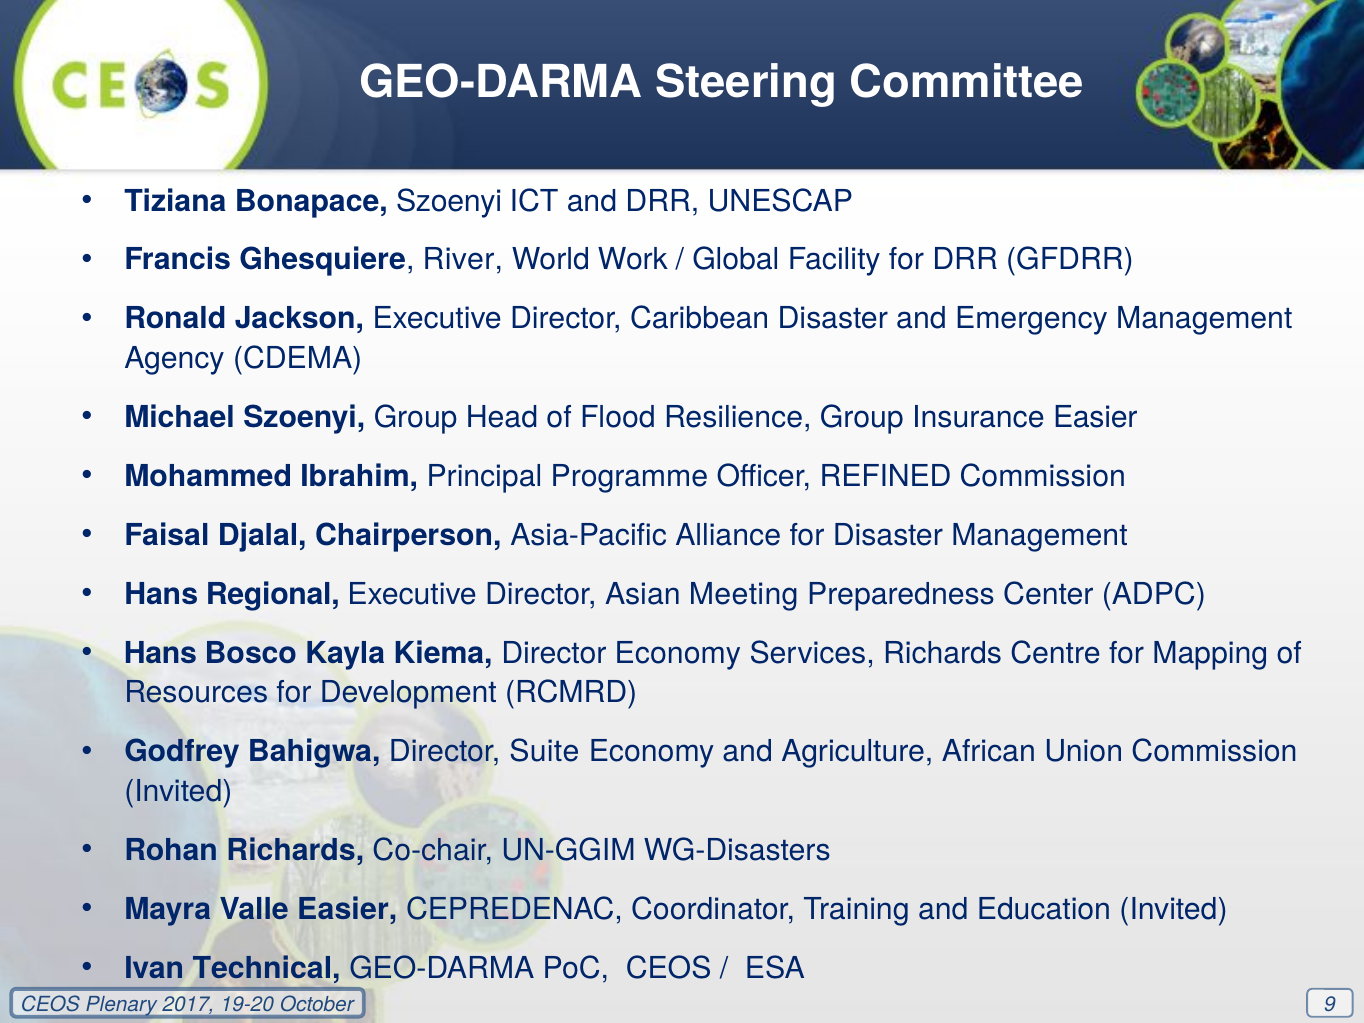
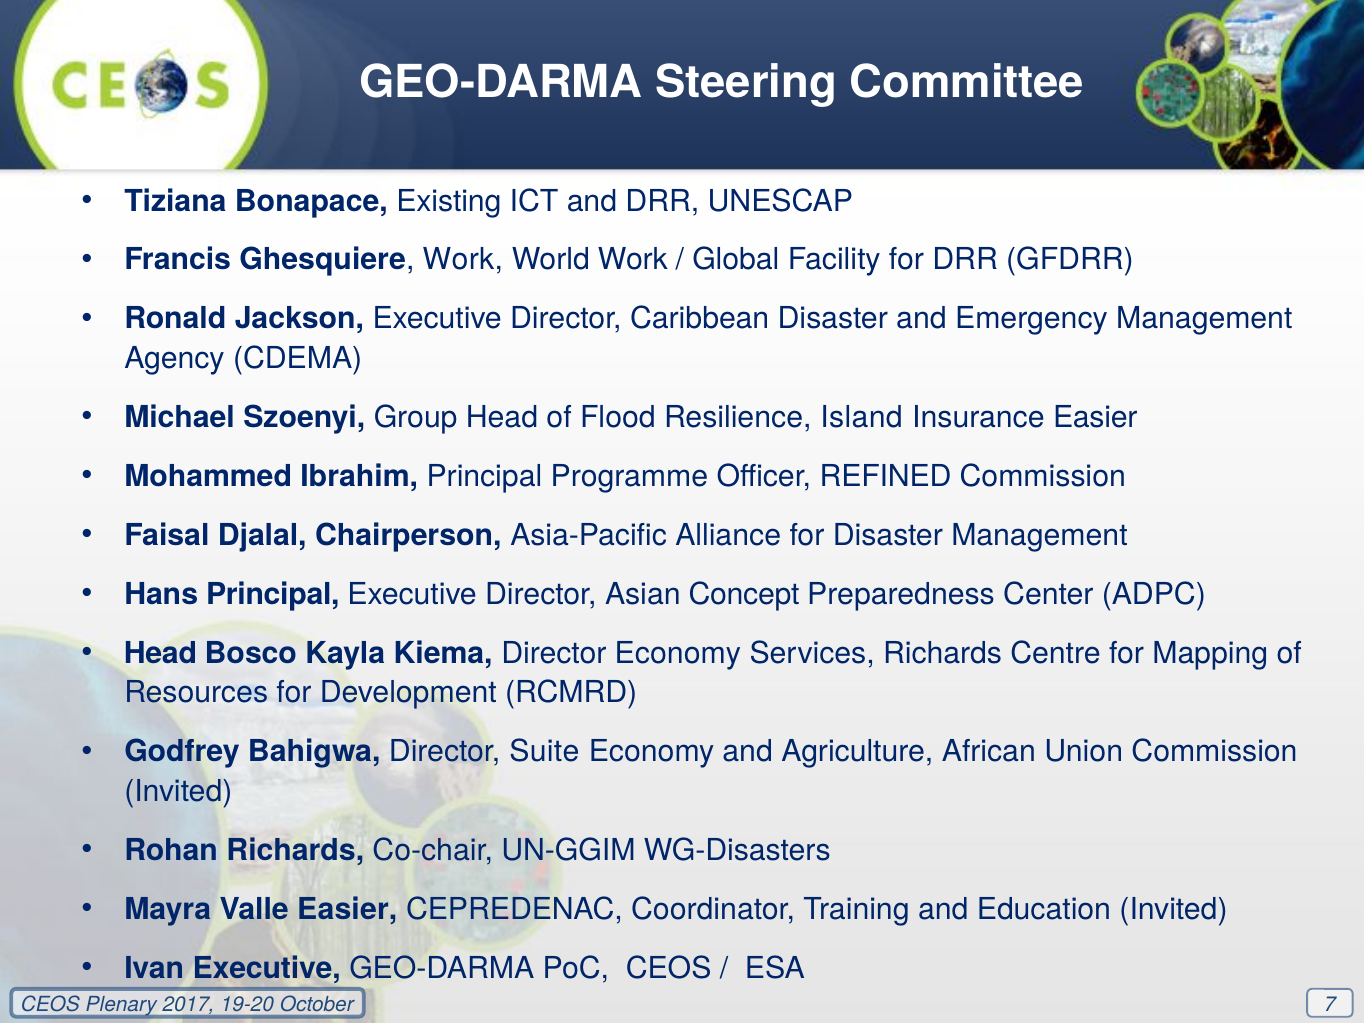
Bonapace Szoenyi: Szoenyi -> Existing (449, 201)
Ghesquiere River: River -> Work (463, 260)
Resilience Group: Group -> Island (862, 418)
Hans Regional: Regional -> Principal (273, 594)
Meeting: Meeting -> Concept (744, 594)
Hans: Hans -> Head (160, 653)
Ivan Technical: Technical -> Executive (267, 968)
9: 9 -> 7 (1330, 1004)
